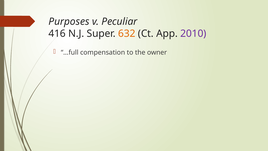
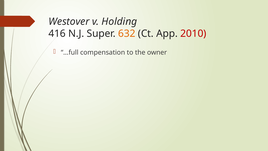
Purposes: Purposes -> Westover (69, 21)
Peculiar: Peculiar -> Holding (119, 21)
2010 colour: purple -> red (193, 34)
